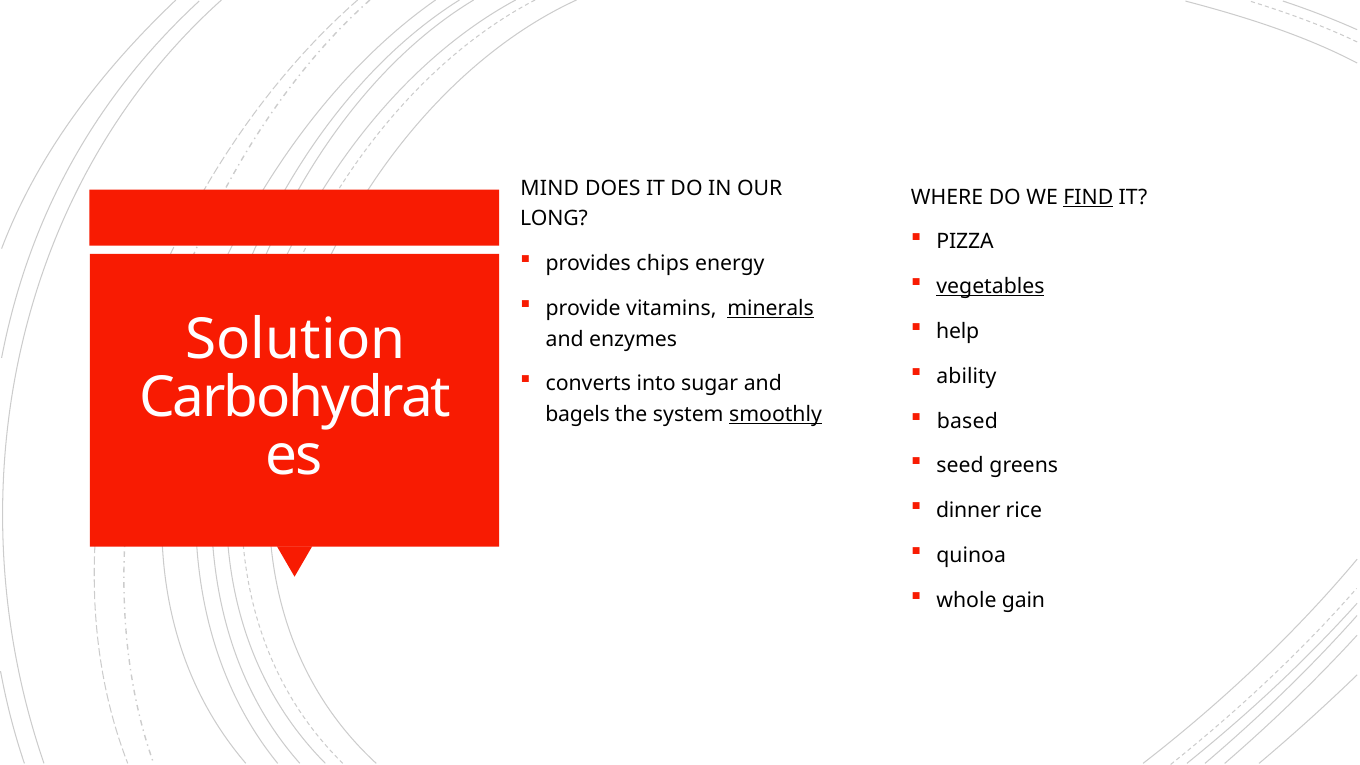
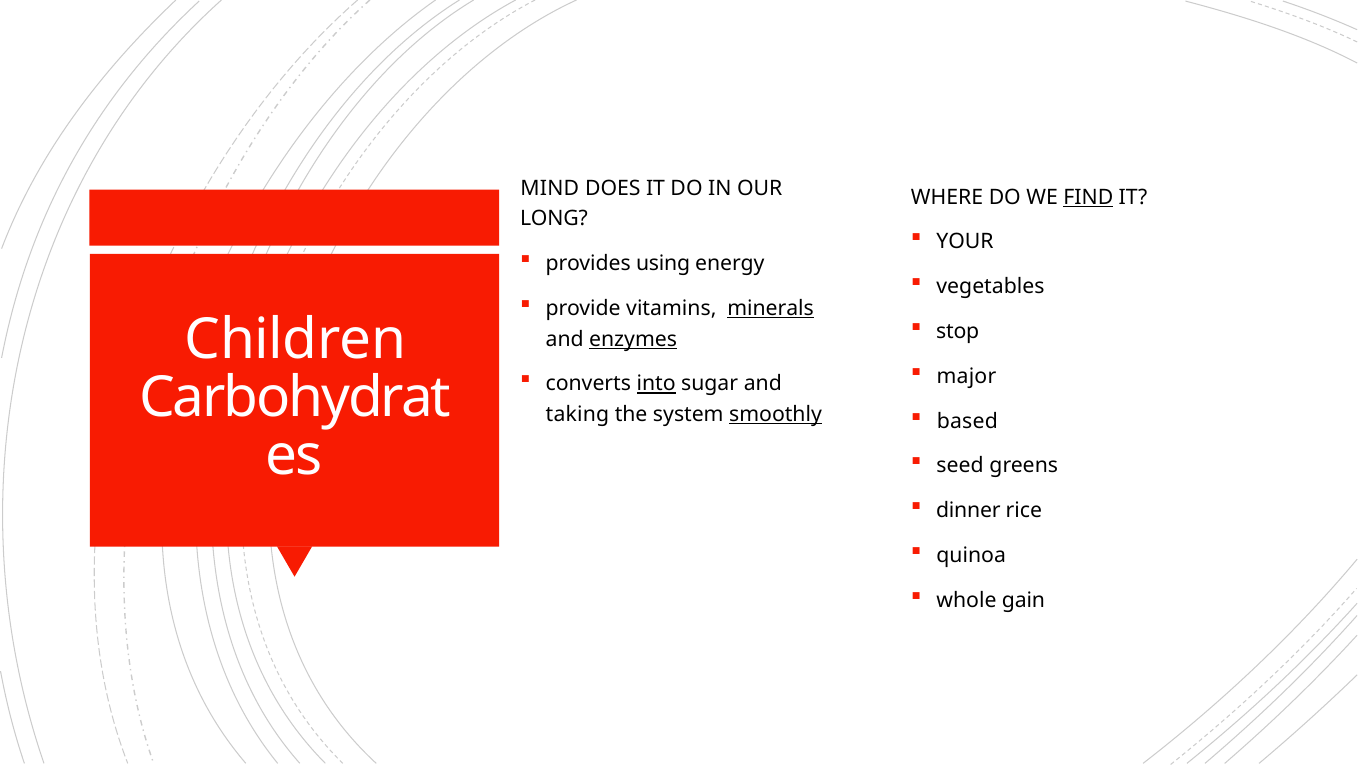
PIZZA: PIZZA -> YOUR (965, 242)
chips: chips -> using (663, 264)
vegetables underline: present -> none (990, 287)
help: help -> stop (958, 331)
Solution: Solution -> Children (296, 340)
enzymes underline: none -> present (633, 339)
ability: ability -> major (966, 376)
into underline: none -> present (656, 384)
bagels: bagels -> taking (577, 414)
